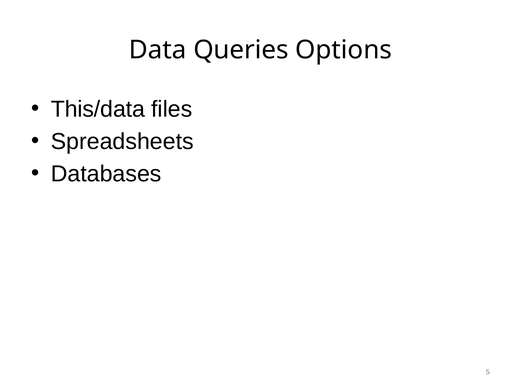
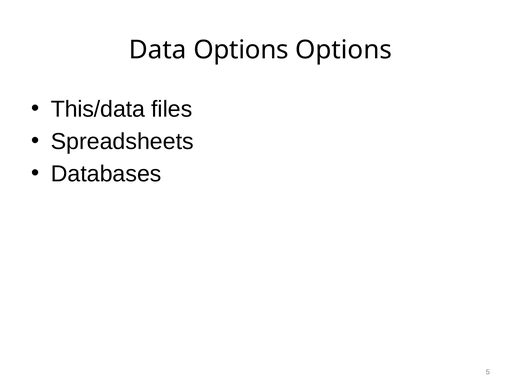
Data Queries: Queries -> Options (241, 50)
